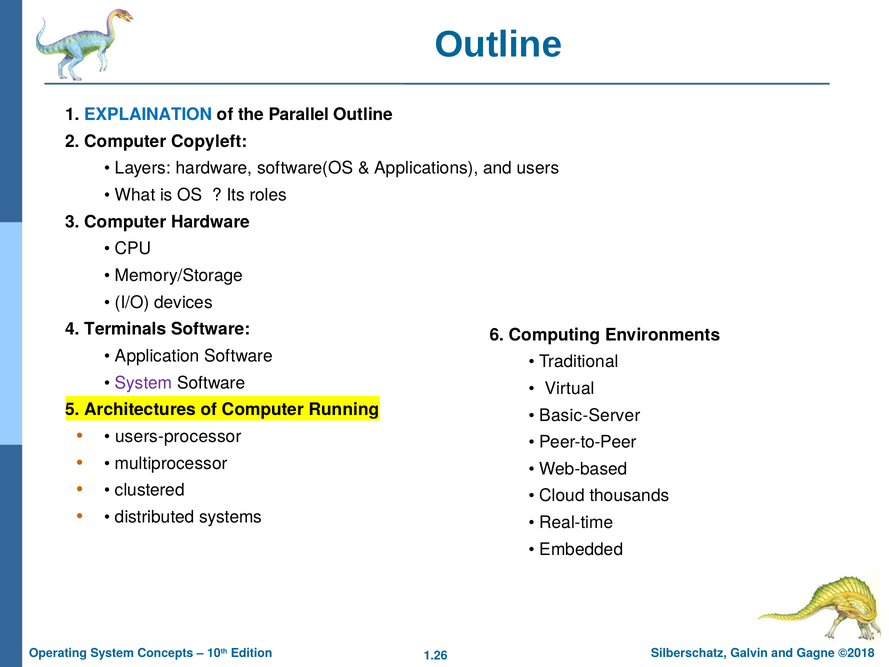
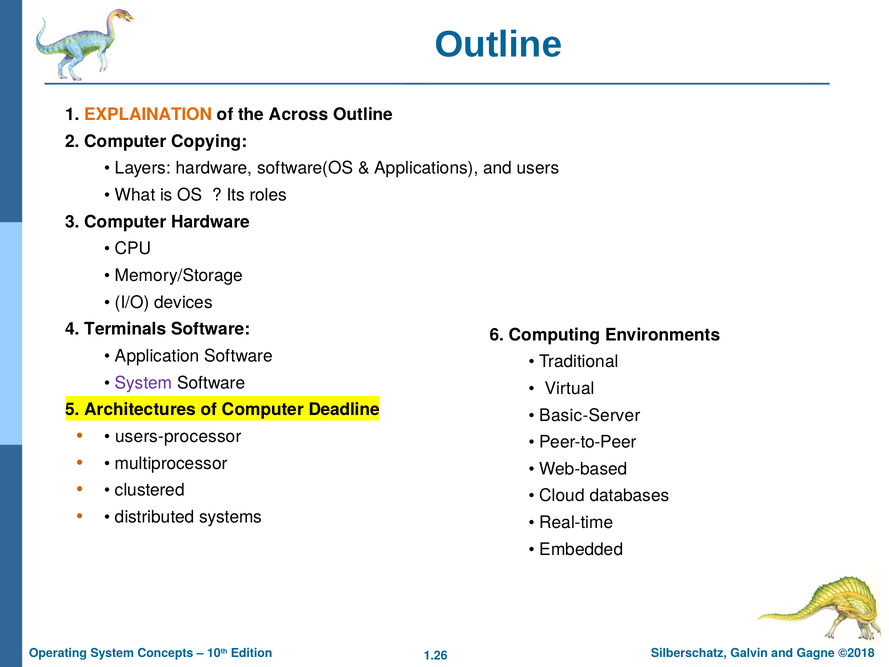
EXPLAINATION colour: blue -> orange (148, 115)
Parallel: Parallel -> Across (299, 115)
Copyleft: Copyleft -> Copying (209, 141)
Running: Running -> Deadline (344, 409)
thousands: thousands -> databases (629, 496)
